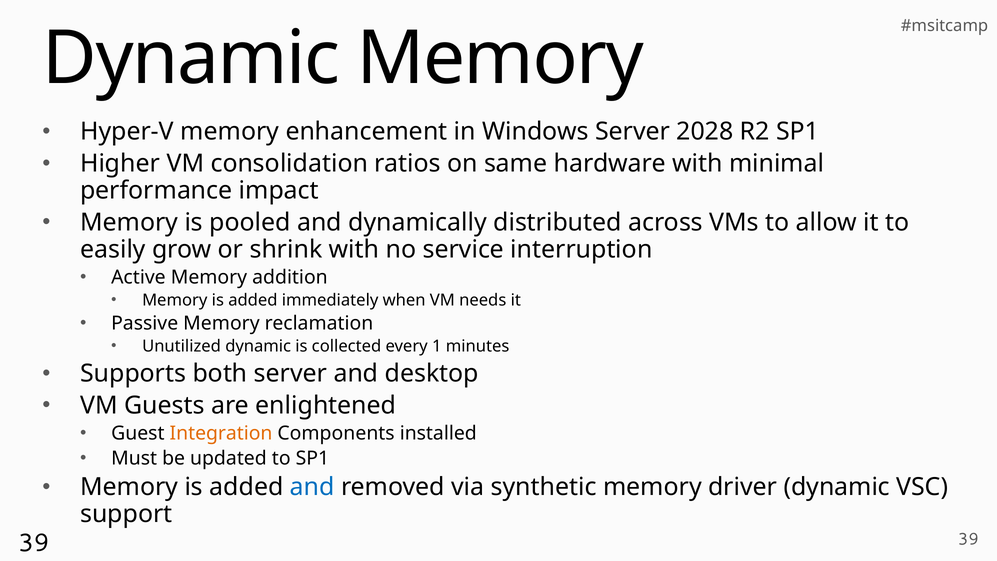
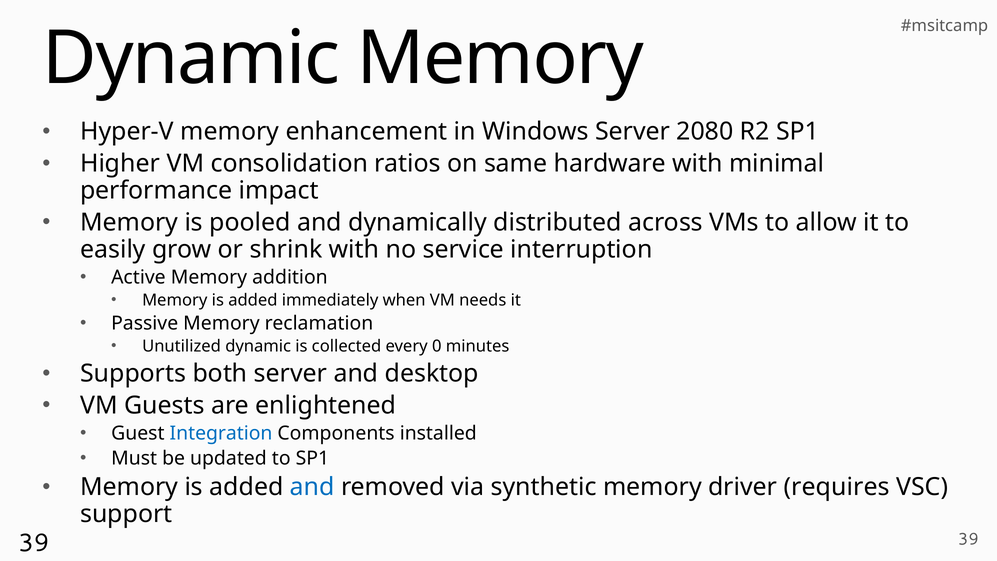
2028: 2028 -> 2080 (705, 132)
1: 1 -> 0 (437, 346)
Integration colour: orange -> blue (221, 433)
driver dynamic: dynamic -> requires (837, 487)
